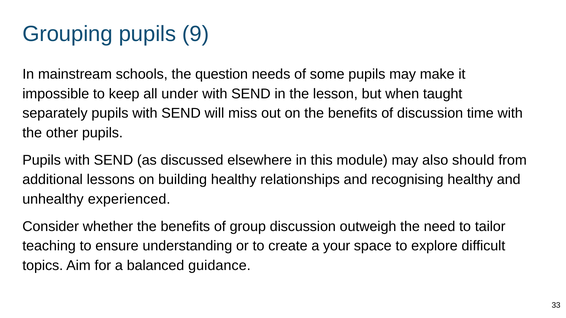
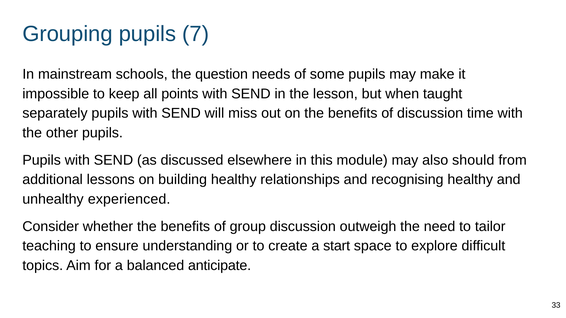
9: 9 -> 7 (196, 34)
under: under -> points (180, 94)
your: your -> start (337, 246)
guidance: guidance -> anticipate (220, 266)
